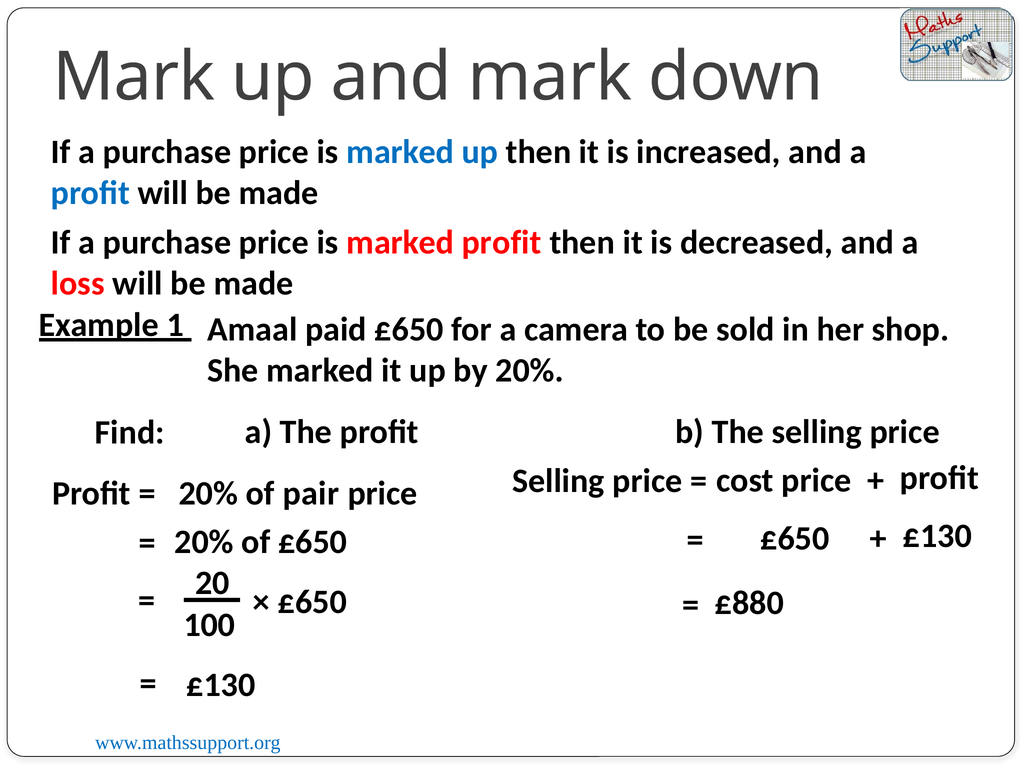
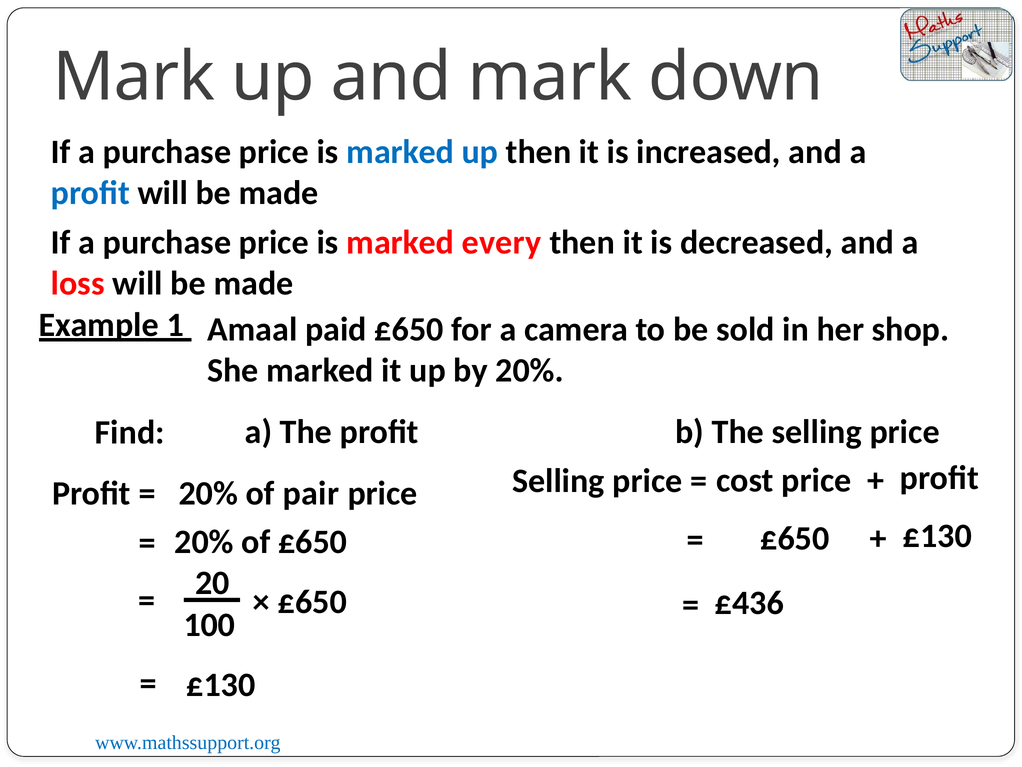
marked profit: profit -> every (502, 242)
£880: £880 -> £436 (749, 603)
